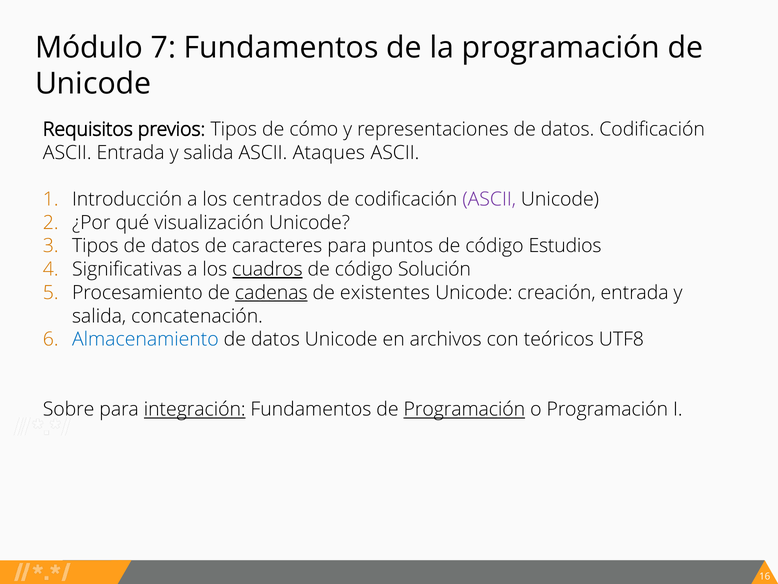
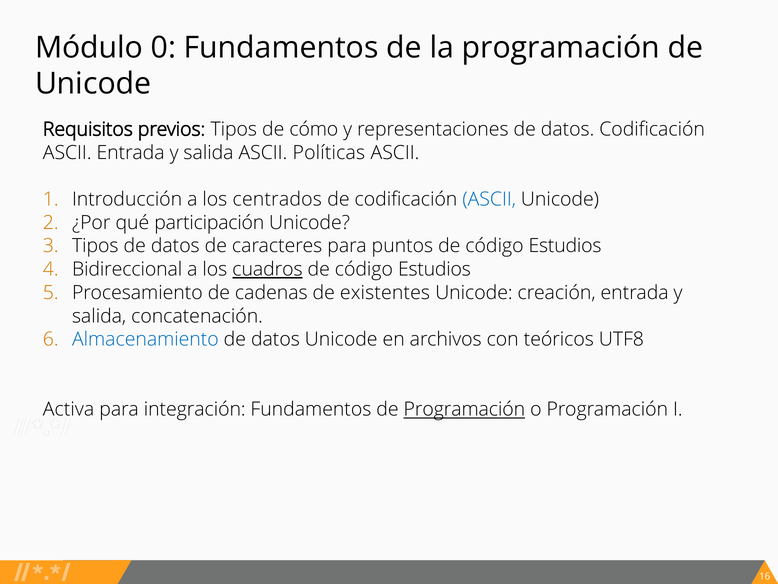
7: 7 -> 0 (163, 48)
Ataques: Ataques -> Políticas (329, 152)
ASCII colour: purple -> blue (489, 199)
visualización: visualización -> participación (209, 222)
Significativas: Significativas -> Bidireccional (127, 269)
Solución: Solución -> Estudios (434, 269)
cadenas underline: present -> none (271, 292)
Sobre: Sobre -> Activa (69, 409)
integración underline: present -> none (195, 409)
